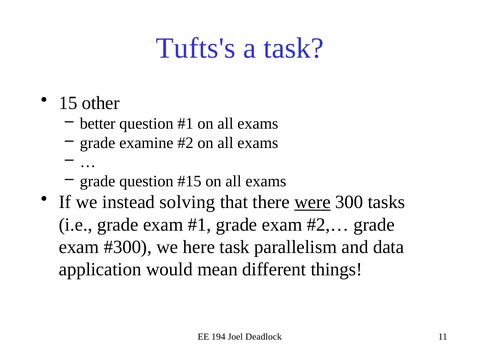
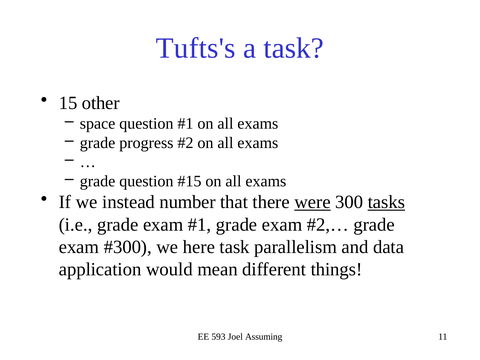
better: better -> space (98, 124)
examine: examine -> progress (146, 143)
solving: solving -> number (188, 202)
tasks underline: none -> present (386, 202)
194: 194 -> 593 (218, 337)
Deadlock: Deadlock -> Assuming (264, 337)
